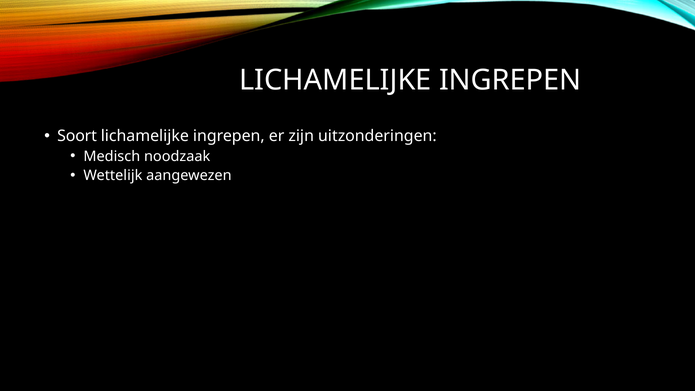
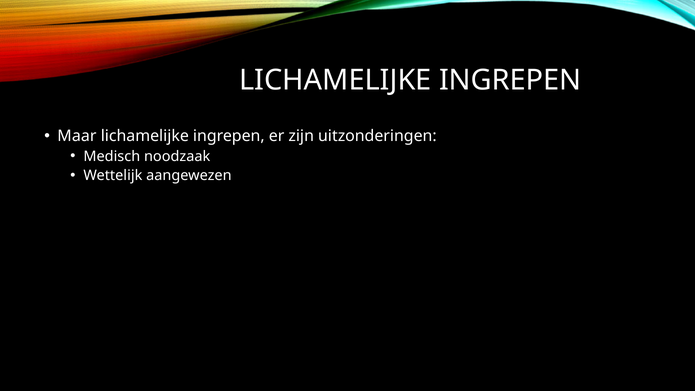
Soort: Soort -> Maar (77, 136)
